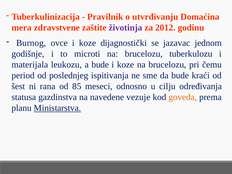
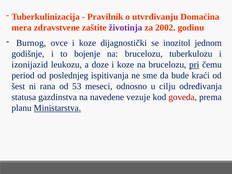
2012: 2012 -> 2002 (165, 28)
jazavac: jazavac -> inozitol (177, 43)
microti: microti -> bojenje (87, 54)
materijala: materijala -> izonijazid (30, 65)
a bude: bude -> doze (100, 65)
pri underline: none -> present (194, 65)
85: 85 -> 53 (77, 86)
goveda colour: orange -> red (183, 97)
